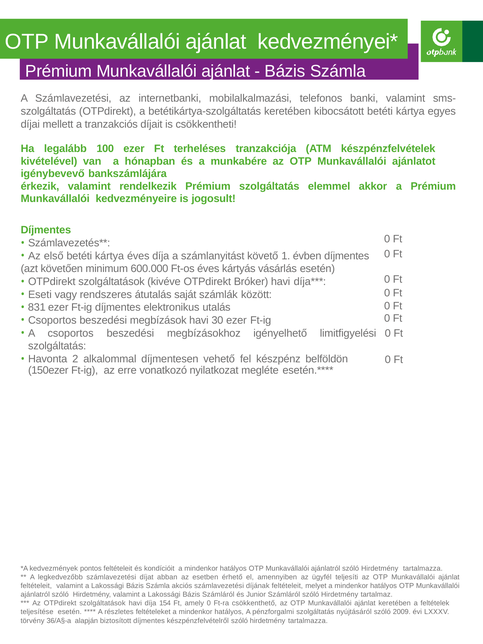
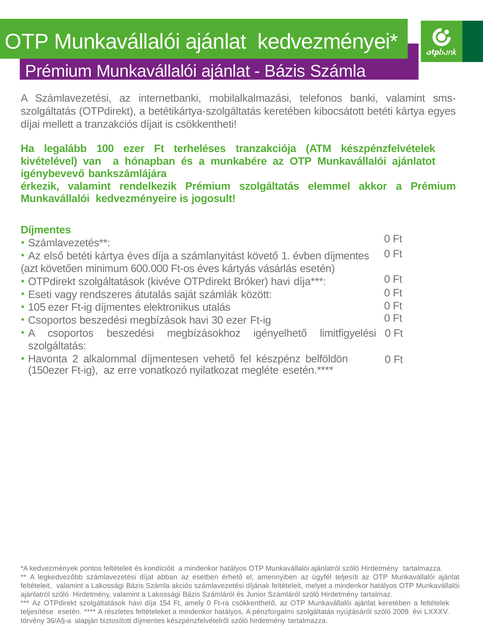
831: 831 -> 105 (37, 307)
